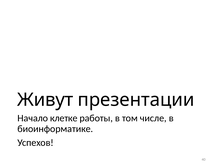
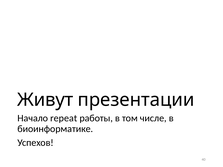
клетке: клетке -> repeat (64, 118)
